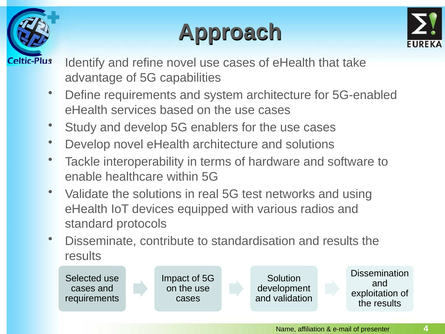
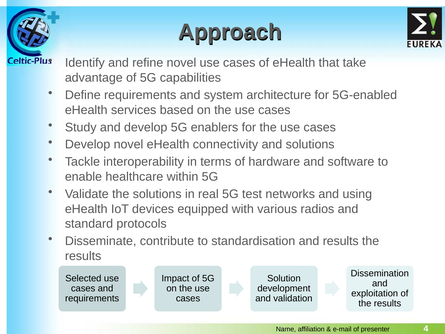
eHealth architecture: architecture -> connectivity (225, 144)
